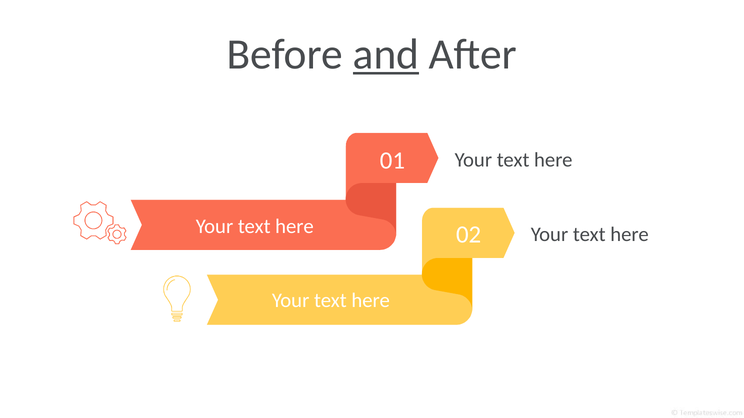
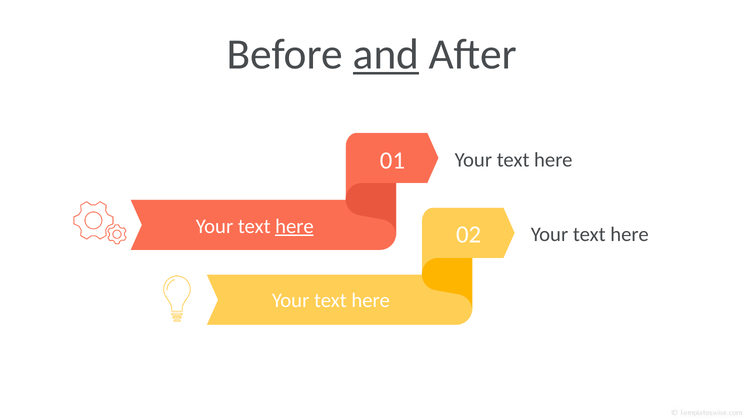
here underline: none -> present (294, 227)
